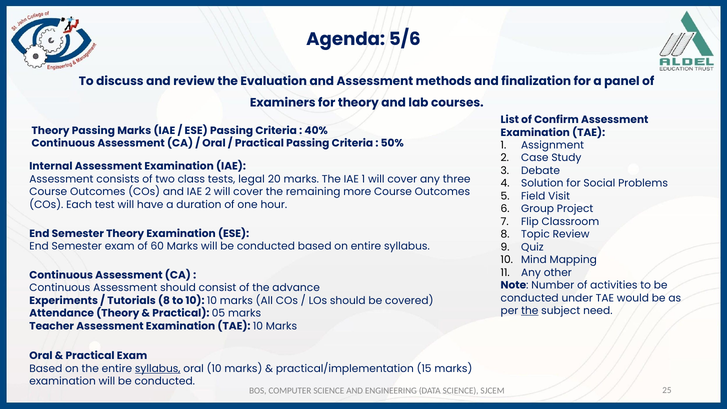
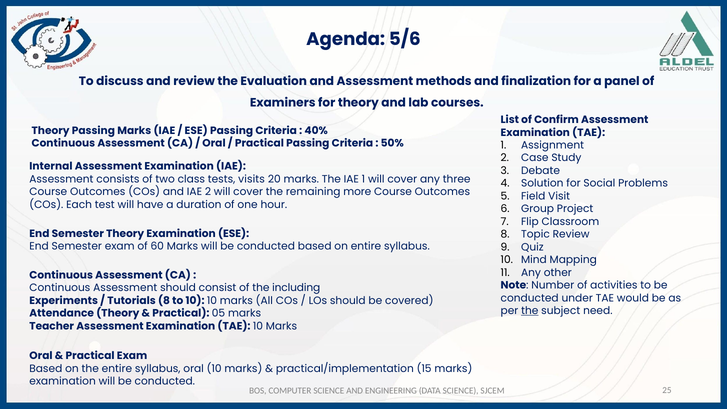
legal: legal -> visits (252, 179)
advance: advance -> including (296, 288)
syllabus underline: present -> none (158, 368)
